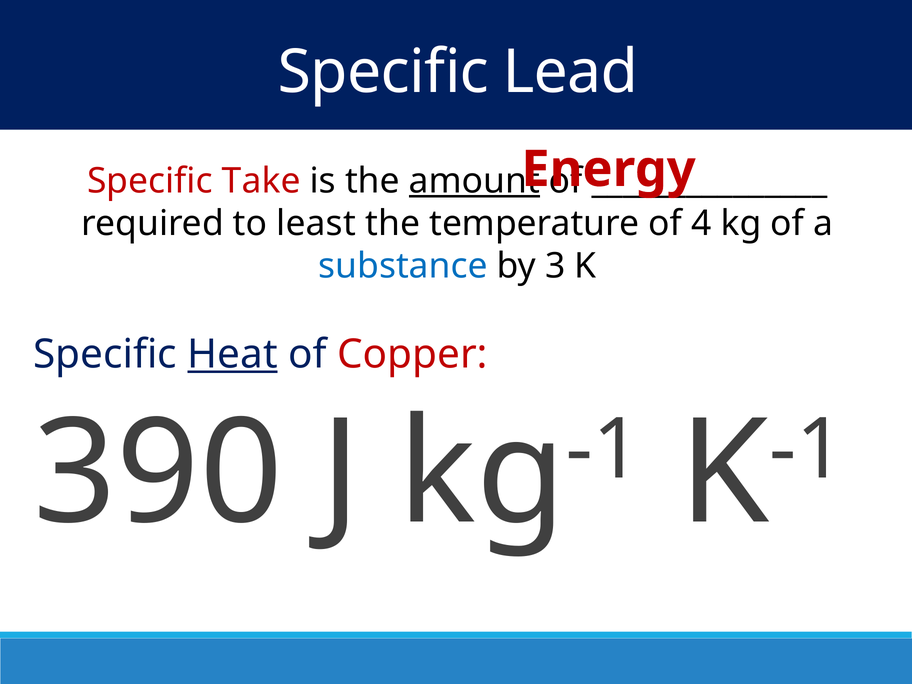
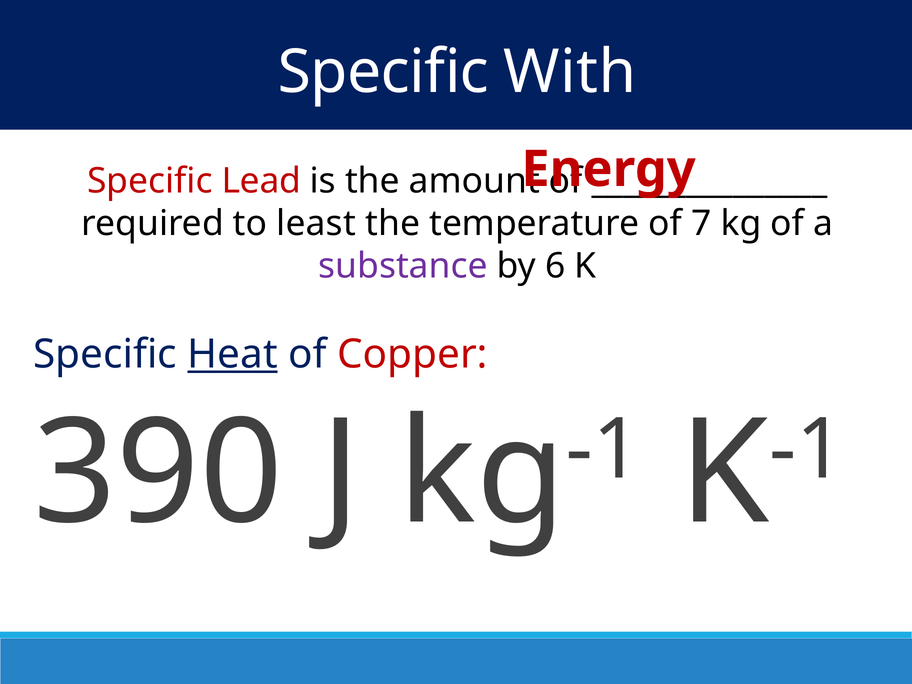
Lead: Lead -> With (570, 72)
Take: Take -> Lead (261, 181)
amount underline: present -> none (474, 181)
4: 4 -> 7 (701, 224)
substance colour: blue -> purple (403, 266)
3: 3 -> 6 (555, 266)
